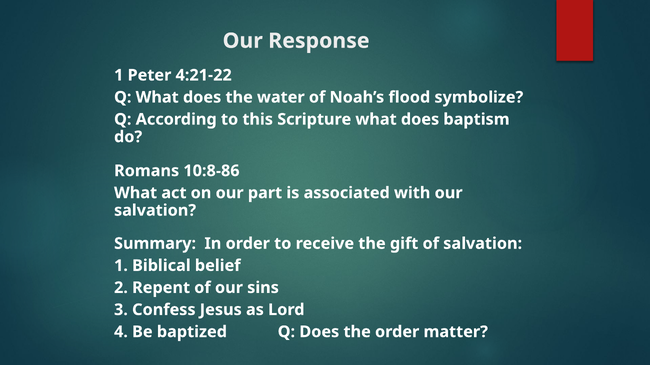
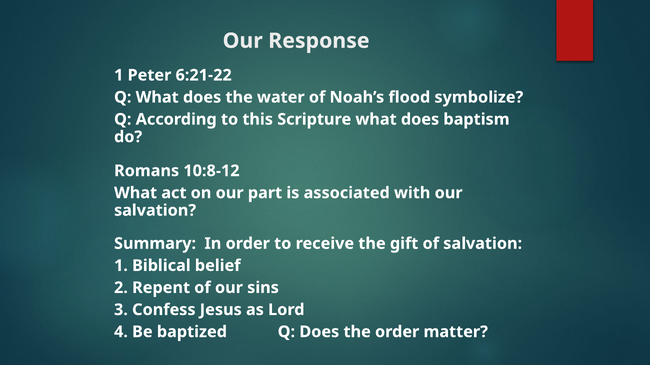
4:21-22: 4:21-22 -> 6:21-22 (204, 75)
10:8-86: 10:8-86 -> 10:8-12 (211, 171)
